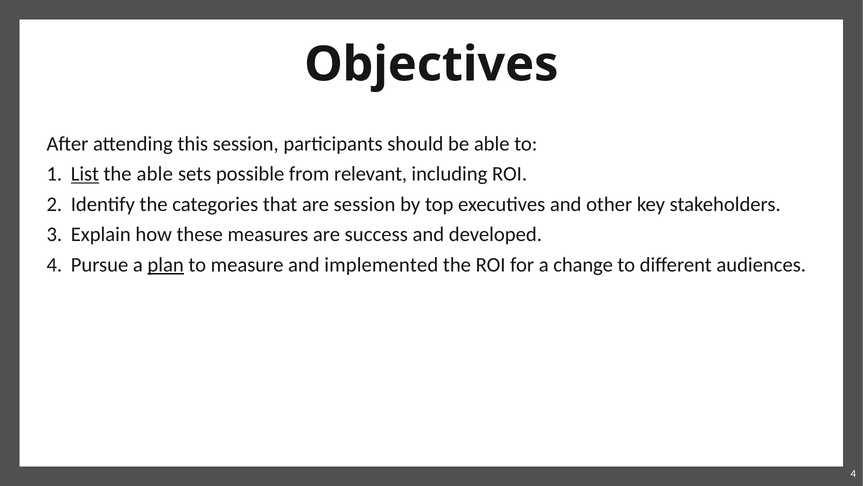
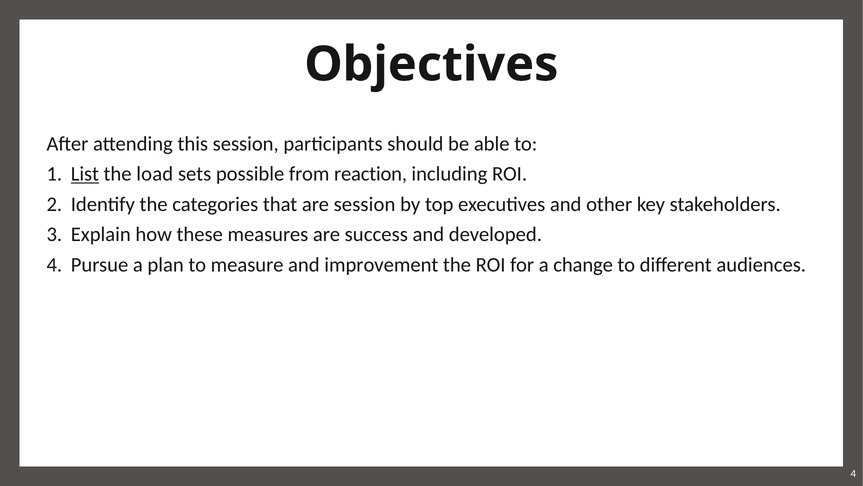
the able: able -> load (155, 174)
relevant: relevant -> reaction (371, 174)
plan underline: present -> none (166, 264)
implemented: implemented -> improvement (381, 264)
